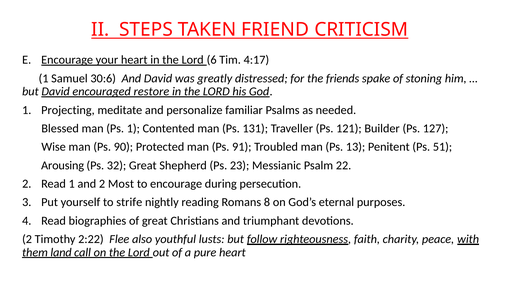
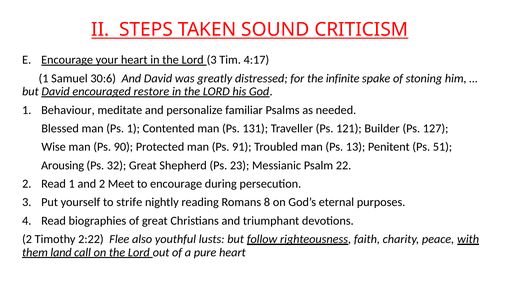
FRIEND: FRIEND -> SOUND (275, 30)
Lord 6: 6 -> 3 (212, 60)
friends: friends -> infinite (343, 79)
Projecting: Projecting -> Behaviour (68, 110)
Most: Most -> Meet (121, 184)
